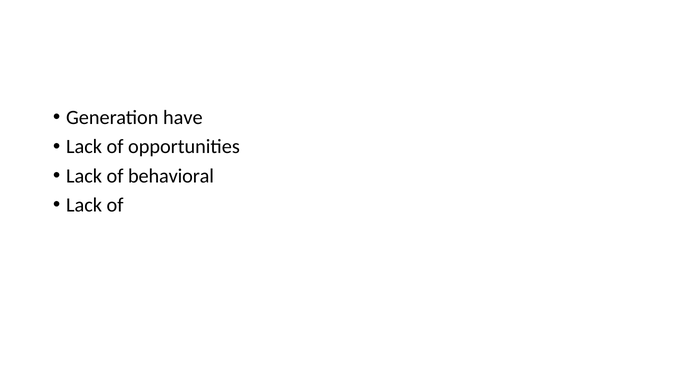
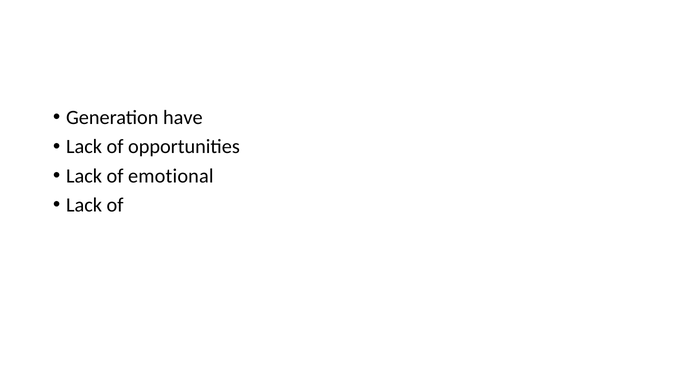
behavioral: behavioral -> emotional (171, 176)
